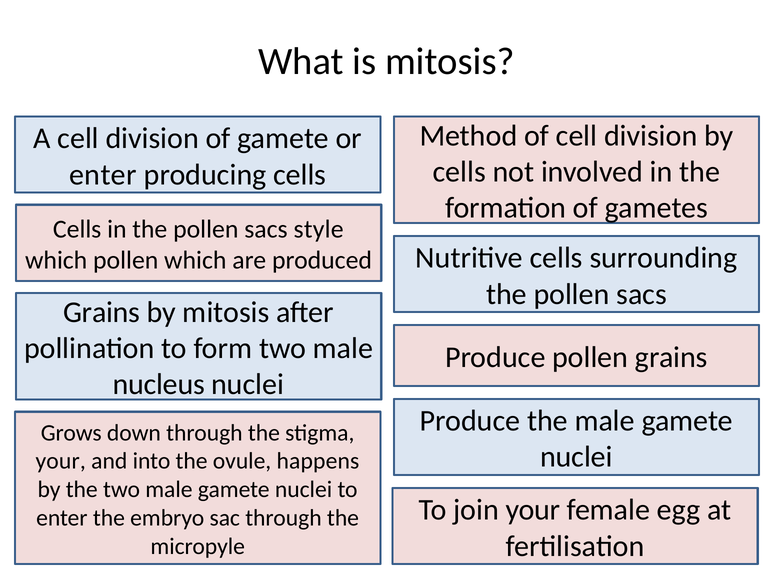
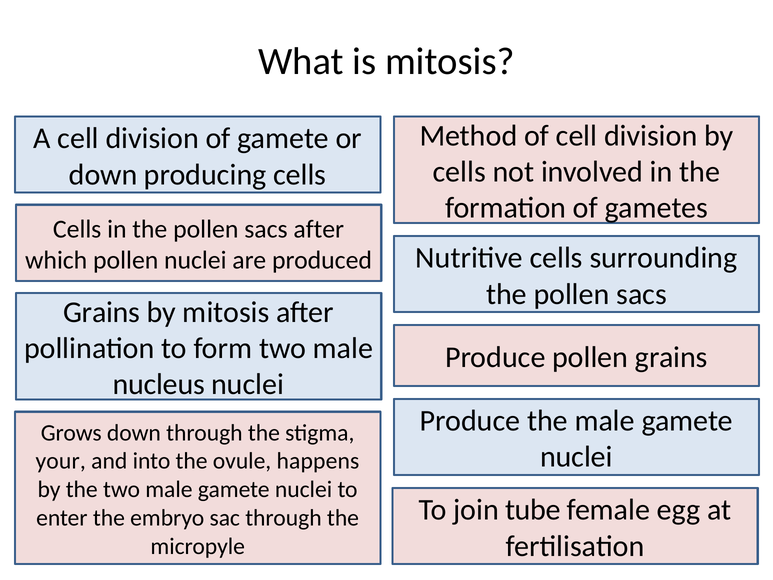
enter: enter -> down (103, 175)
sacs style: style -> after (319, 229)
pollen which: which -> nuclei (195, 260)
join your: your -> tube (533, 510)
